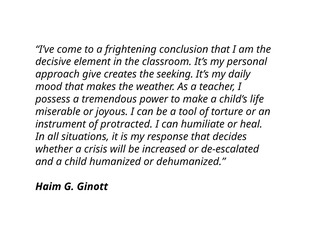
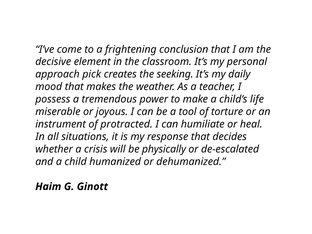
give: give -> pick (92, 74)
increased: increased -> physically (164, 149)
